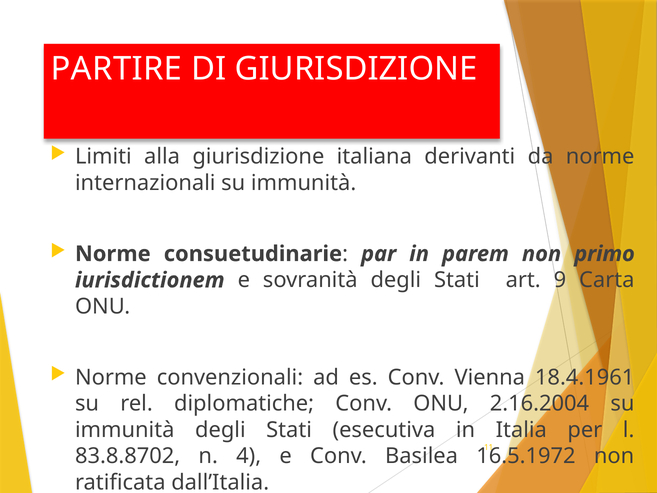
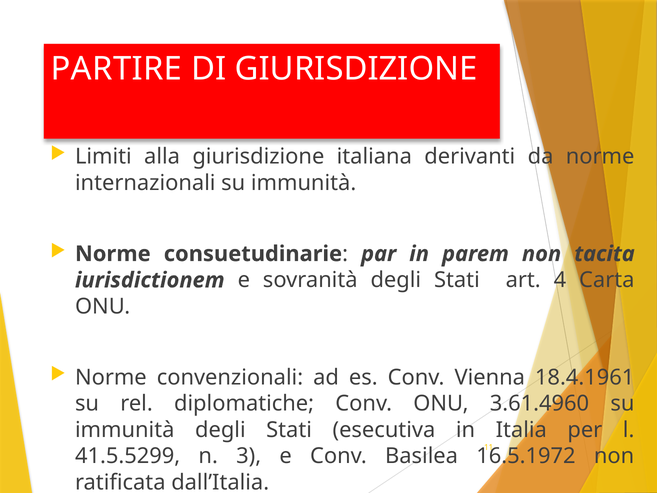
primo: primo -> tacita (604, 254)
9: 9 -> 4 (560, 280)
2.16.2004: 2.16.2004 -> 3.61.4960 (539, 403)
83.8.8702: 83.8.8702 -> 41.5.5299 (128, 456)
4: 4 -> 3 (249, 456)
